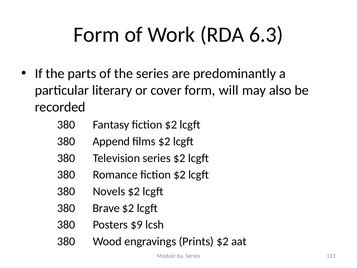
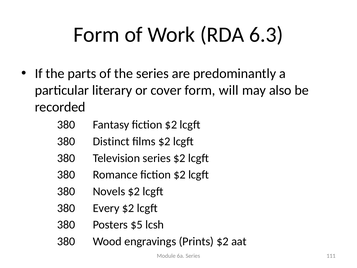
Append: Append -> Distinct (111, 141)
Brave: Brave -> Every (106, 208)
$9: $9 -> $5 (137, 225)
